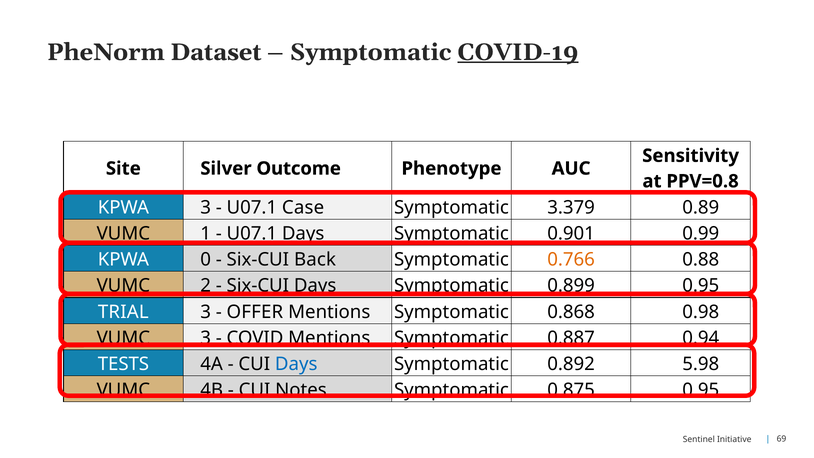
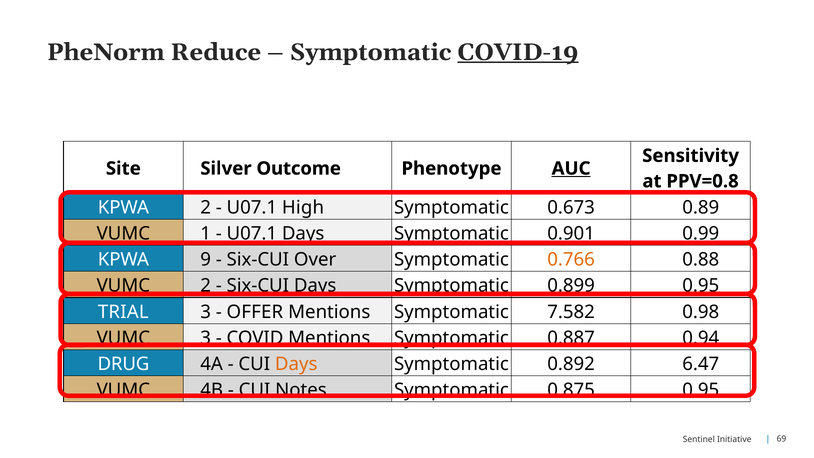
Dataset: Dataset -> Reduce (216, 52)
AUC underline: none -> present (571, 168)
KPWA 3: 3 -> 2 (206, 207)
Case: Case -> High (303, 207)
3.379: 3.379 -> 0.673 (571, 207)
0: 0 -> 9 (206, 260)
Back: Back -> Over (315, 260)
0.868: 0.868 -> 7.582 (571, 312)
TESTS: TESTS -> DRUG (123, 364)
Days colour: blue -> orange (296, 364)
5.98: 5.98 -> 6.47 (701, 364)
